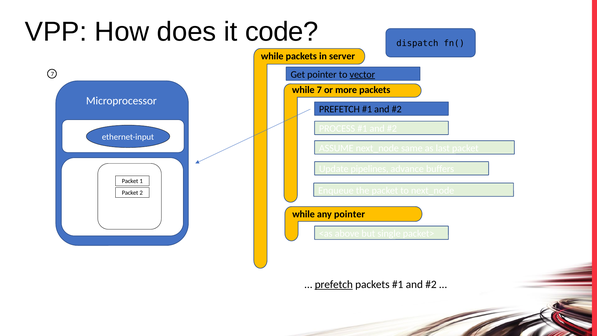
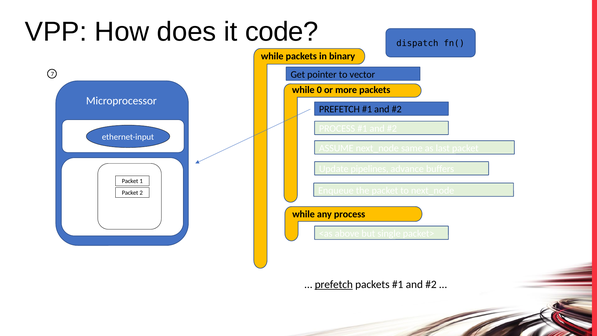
server: server -> binary (342, 56)
vector underline: present -> none (362, 74)
while 7: 7 -> 0 (319, 90)
any pointer: pointer -> process (350, 214)
